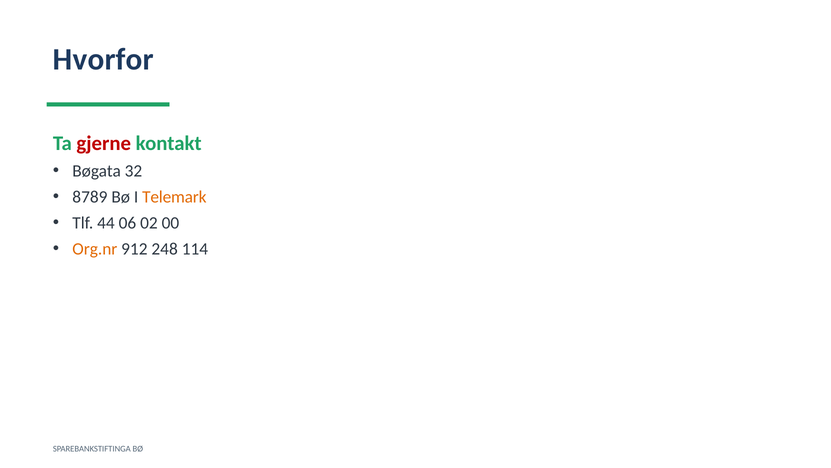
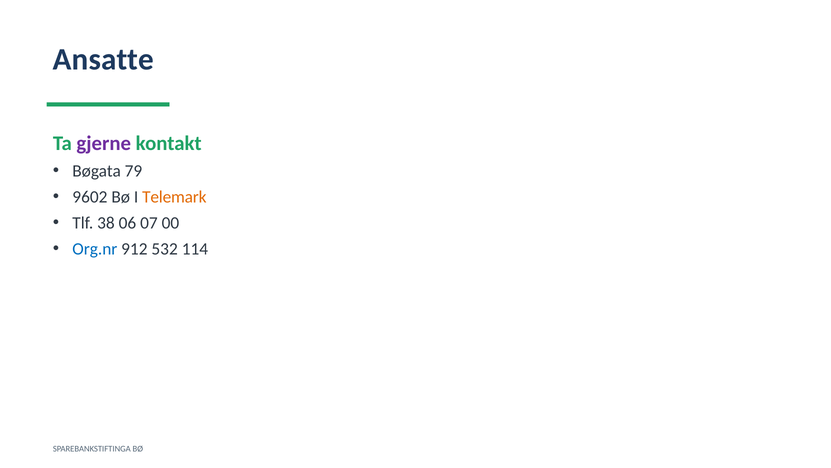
Hvorfor: Hvorfor -> Ansatte (103, 59)
gjerne colour: red -> purple (104, 143)
32: 32 -> 79 (133, 171)
8789: 8789 -> 9602 (90, 197)
44: 44 -> 38 (106, 223)
02: 02 -> 07 (149, 223)
Org.nr colour: orange -> blue (95, 249)
248: 248 -> 532 (165, 249)
